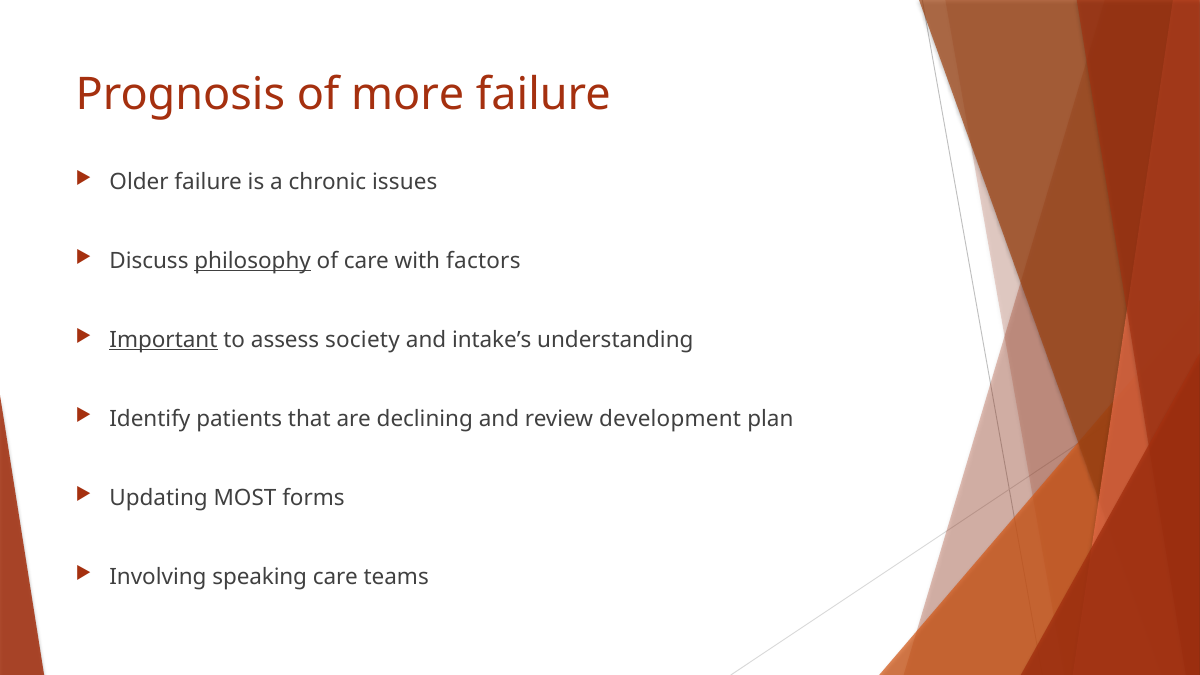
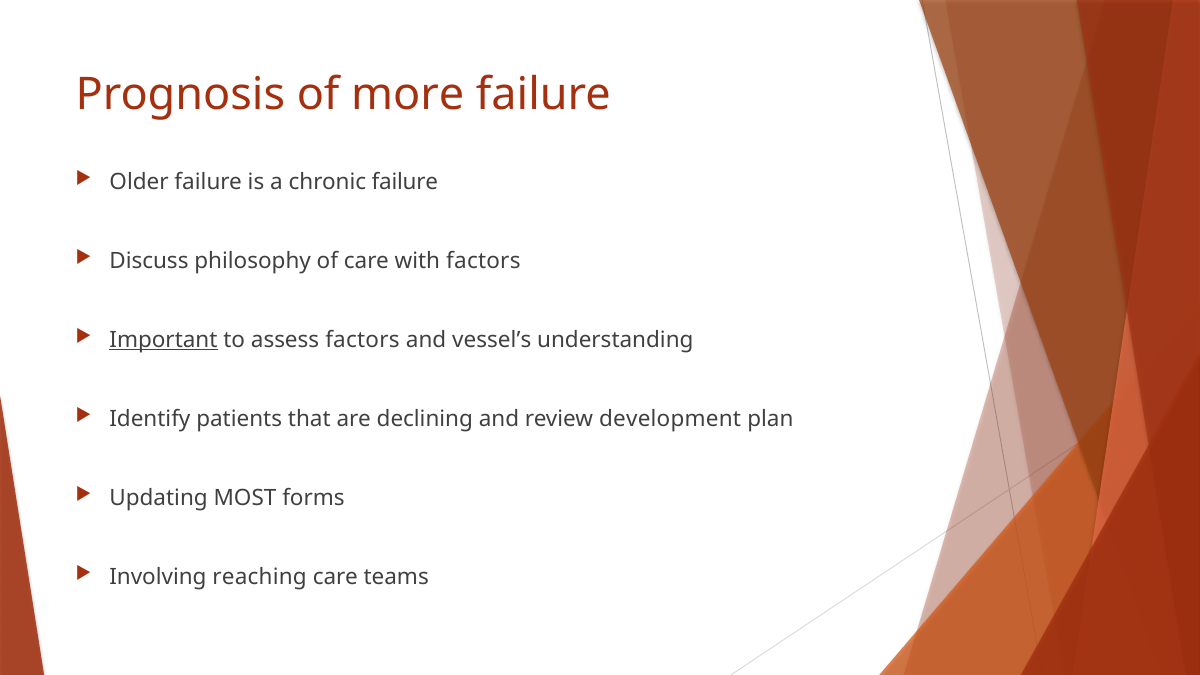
chronic issues: issues -> failure (405, 182)
philosophy underline: present -> none (253, 261)
assess society: society -> factors (362, 340)
intake’s: intake’s -> vessel’s (492, 340)
speaking: speaking -> reaching (260, 577)
